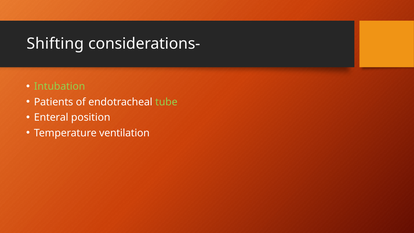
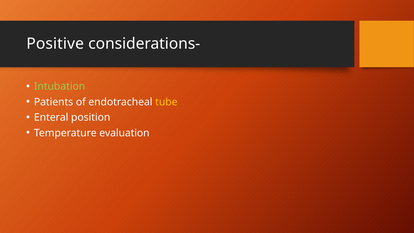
Shifting: Shifting -> Positive (55, 44)
tube colour: light green -> yellow (166, 102)
ventilation: ventilation -> evaluation (124, 133)
